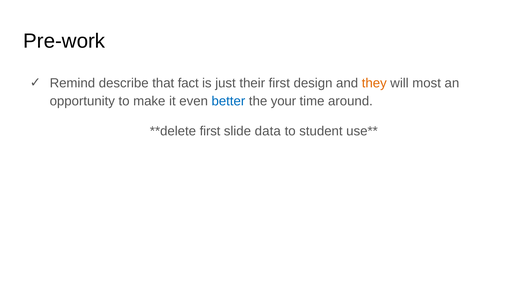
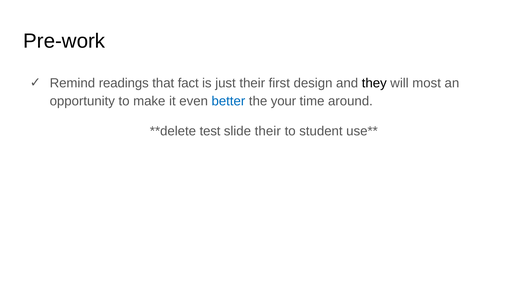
describe: describe -> readings (124, 83)
they colour: orange -> black (374, 83)
first: first -> test (210, 131)
slide data: data -> their (268, 131)
